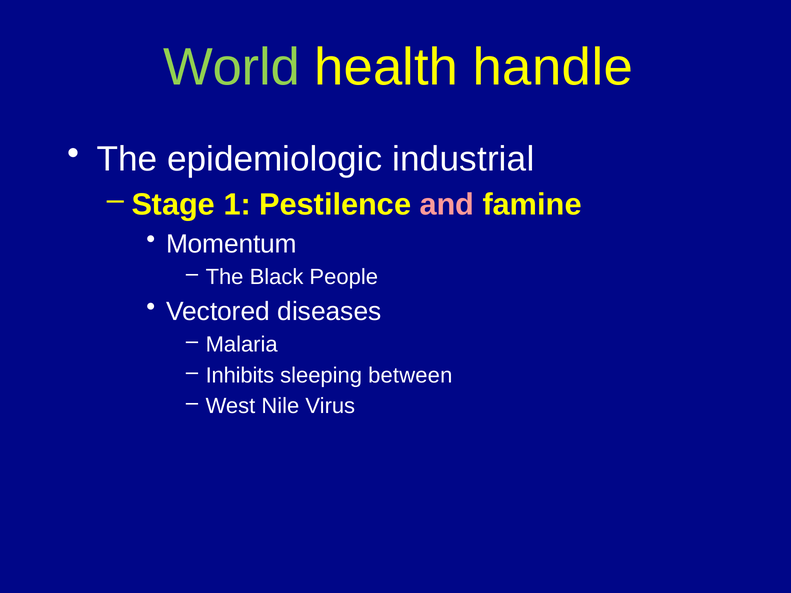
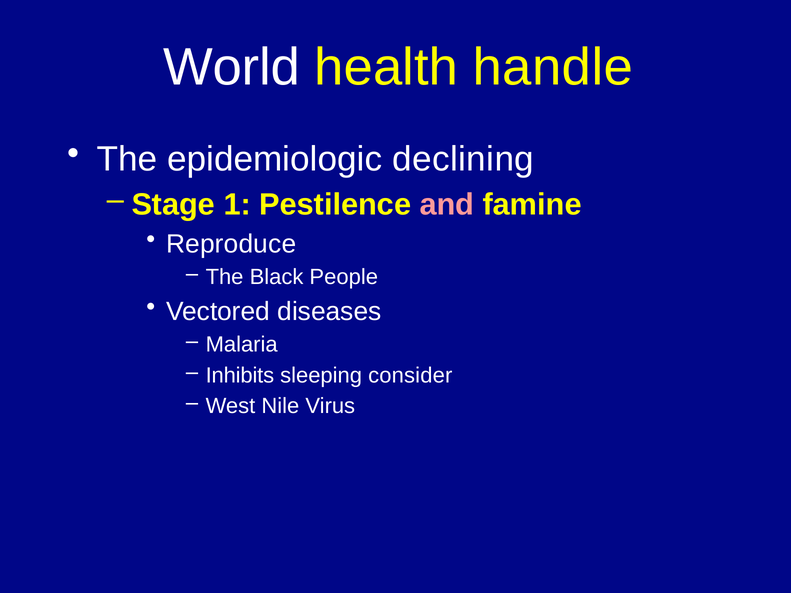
World colour: light green -> white (232, 68)
industrial: industrial -> declining (463, 159)
Momentum: Momentum -> Reproduce (231, 244)
between: between -> consider (410, 376)
